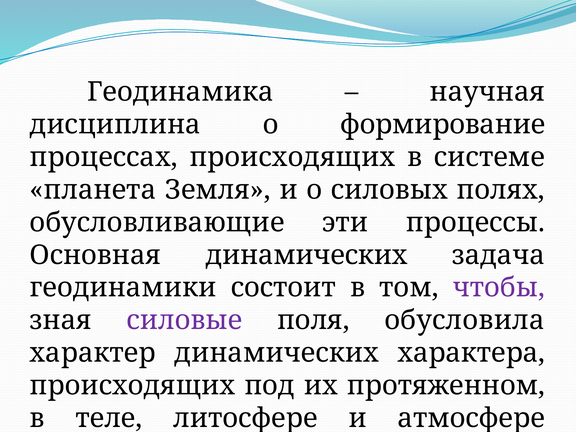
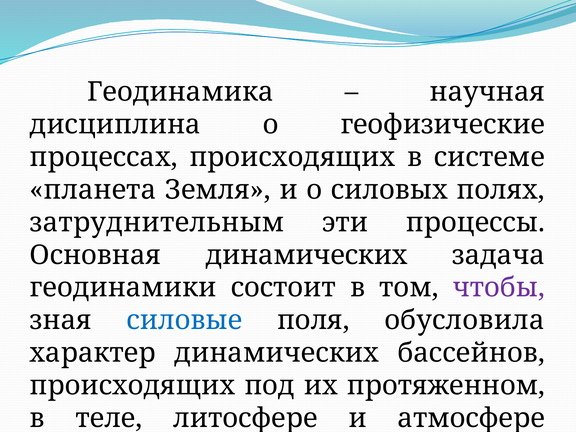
формирование: формирование -> геофизические (443, 125)
обусловливающие: обусловливающие -> затруднительным (157, 222)
силовые colour: purple -> blue (184, 320)
характера: характера -> бассейнов (471, 353)
